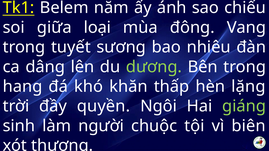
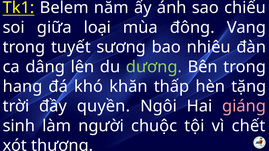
lặng: lặng -> tặng (249, 87)
giáng colour: light green -> pink (244, 106)
biên: biên -> chết (249, 126)
